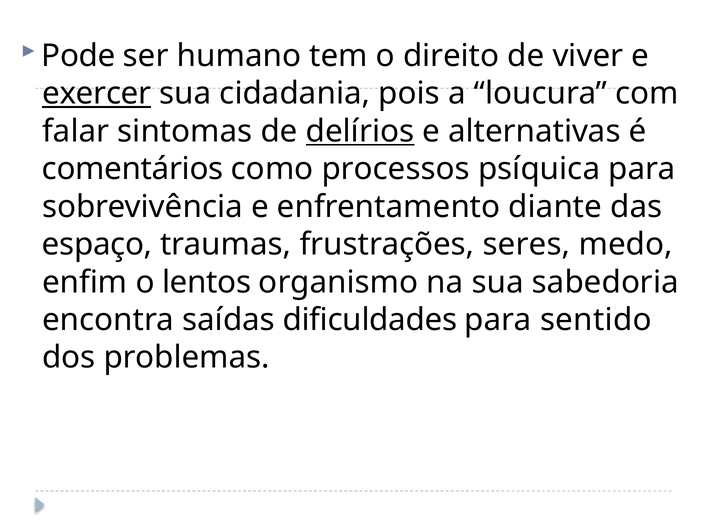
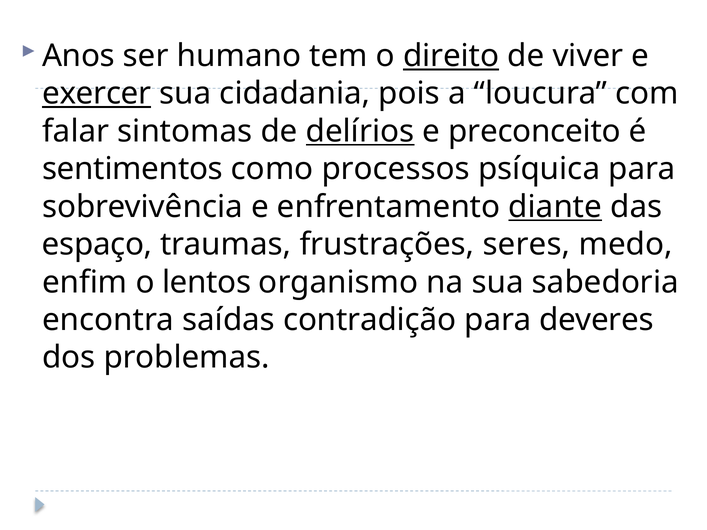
Pode: Pode -> Anos (78, 56)
direito underline: none -> present (451, 56)
alternativas: alternativas -> preconceito (535, 131)
comentários: comentários -> sentimentos (133, 169)
diante underline: none -> present (555, 207)
dificuldades: dificuldades -> contradição (370, 320)
sentido: sentido -> deveres (596, 320)
